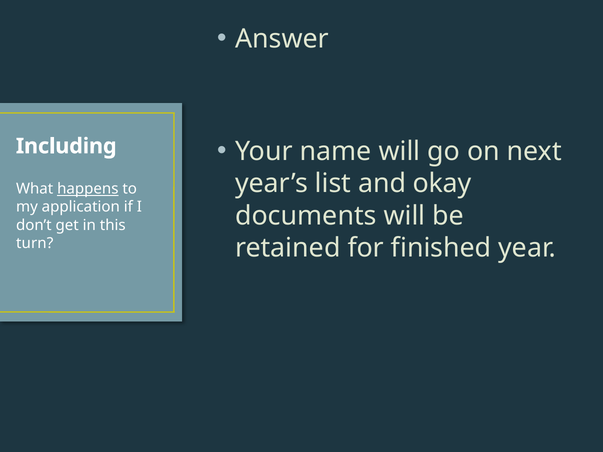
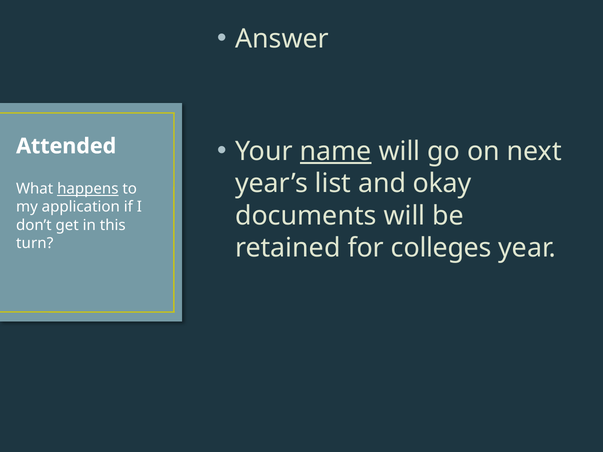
name underline: none -> present (336, 152)
Including: Including -> Attended (66, 146)
finished: finished -> colleges (441, 248)
